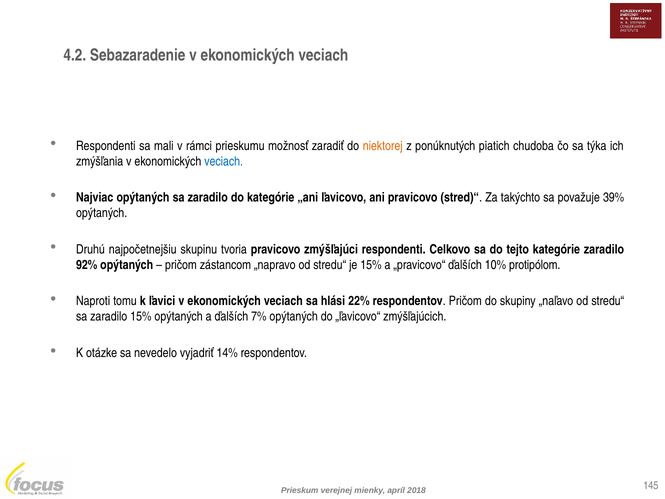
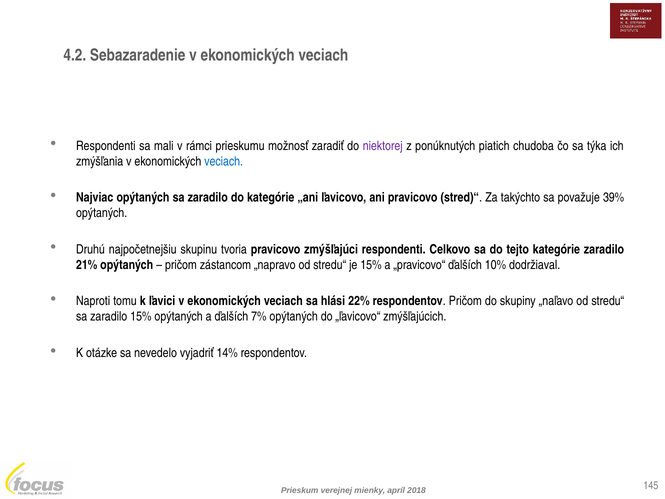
niektorej colour: orange -> purple (383, 146)
92%: 92% -> 21% (87, 265)
protipólom: protipólom -> dodržiaval (535, 265)
